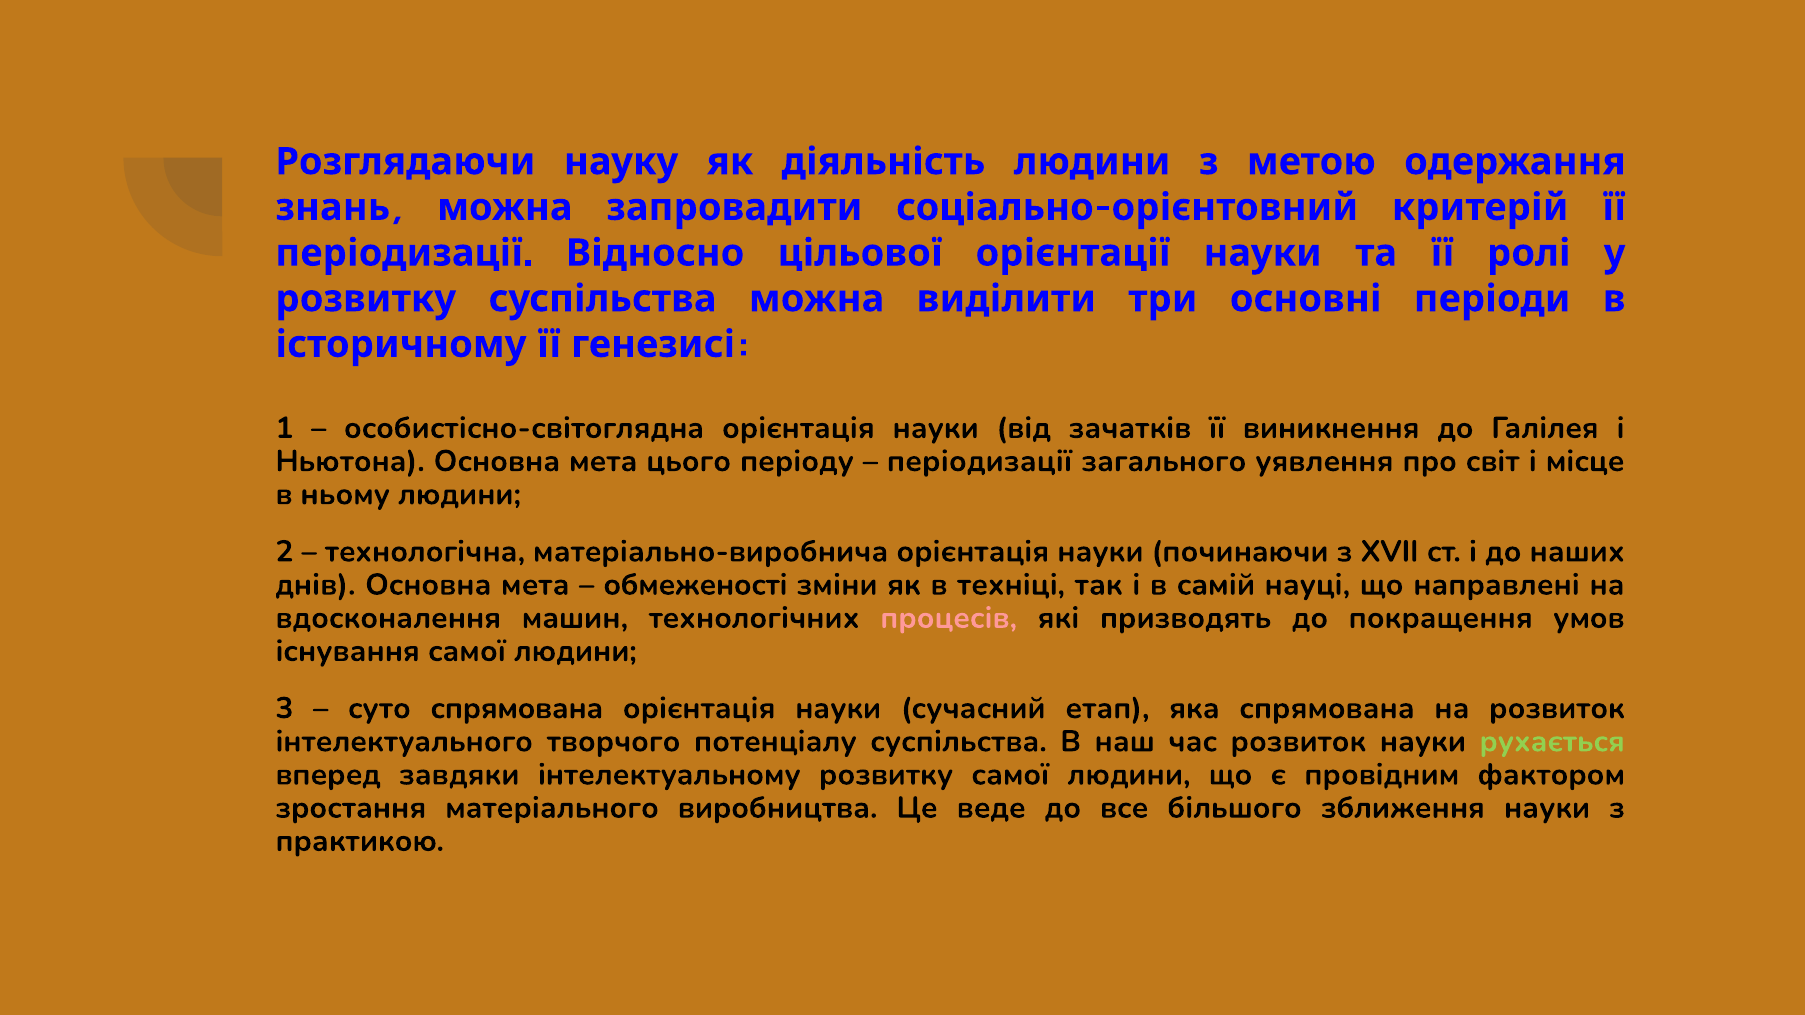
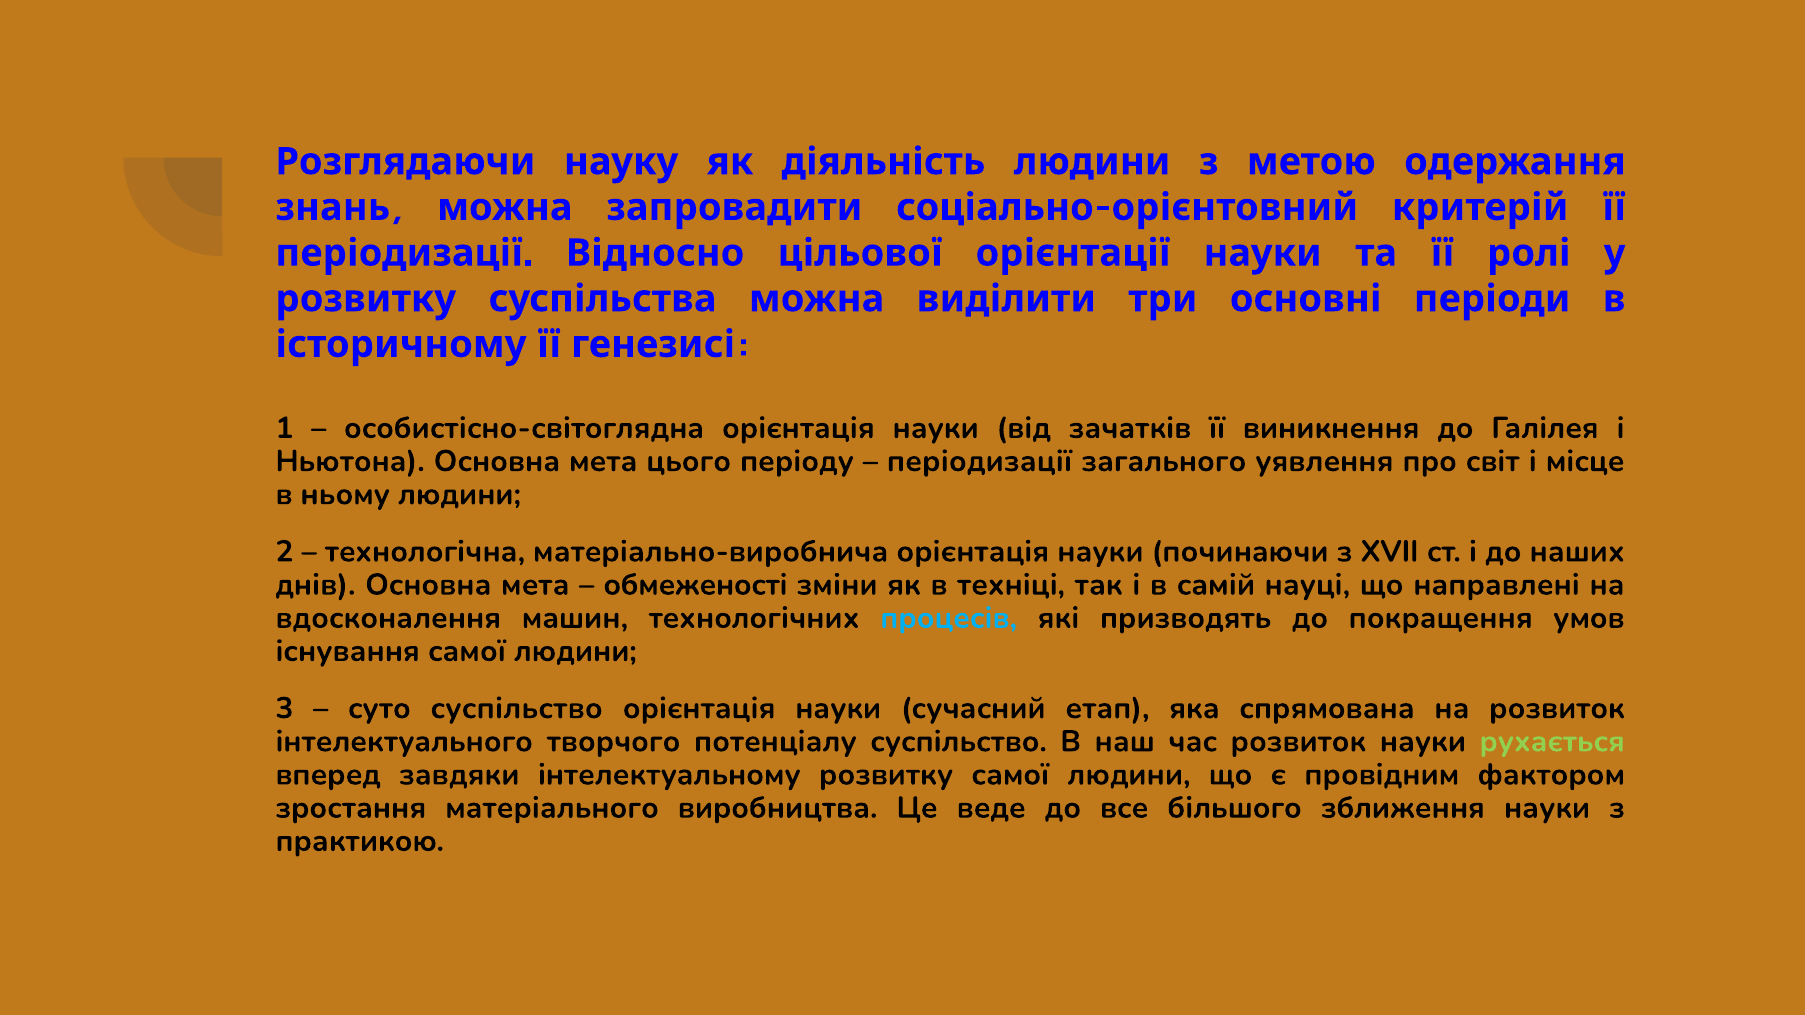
процесів colour: pink -> light blue (949, 618)
суто спрямована: спрямована -> суспільство (517, 708)
потенціалу суспільства: суспільства -> суспільство (959, 742)
